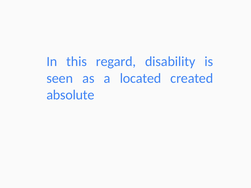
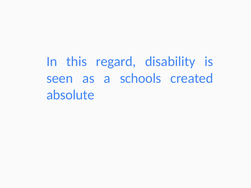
located: located -> schools (140, 78)
